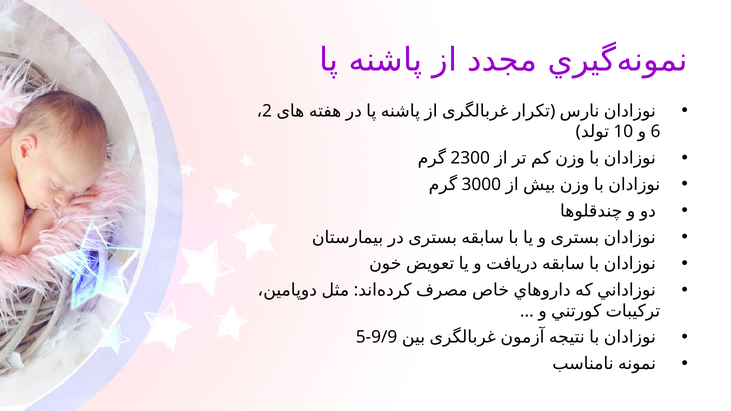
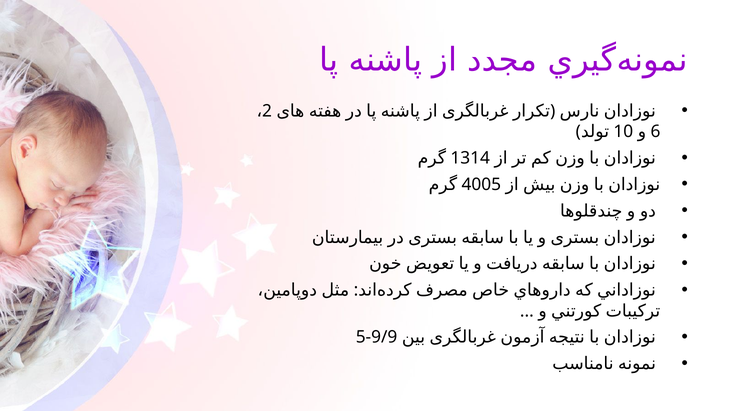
2300: 2300 -> 1314 (470, 158)
3000: 3000 -> 4005 (481, 185)
